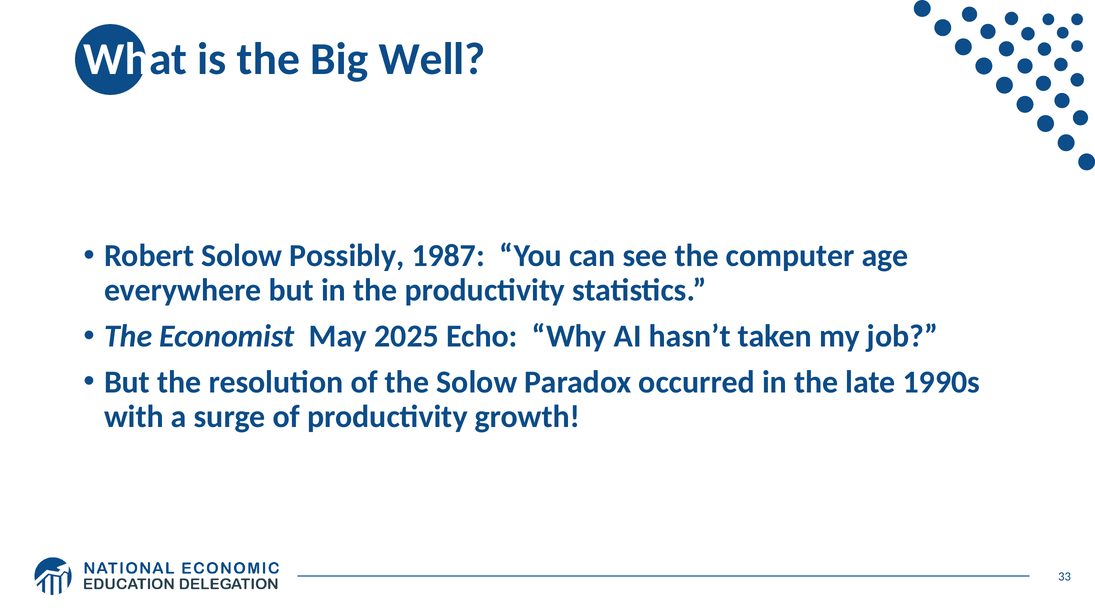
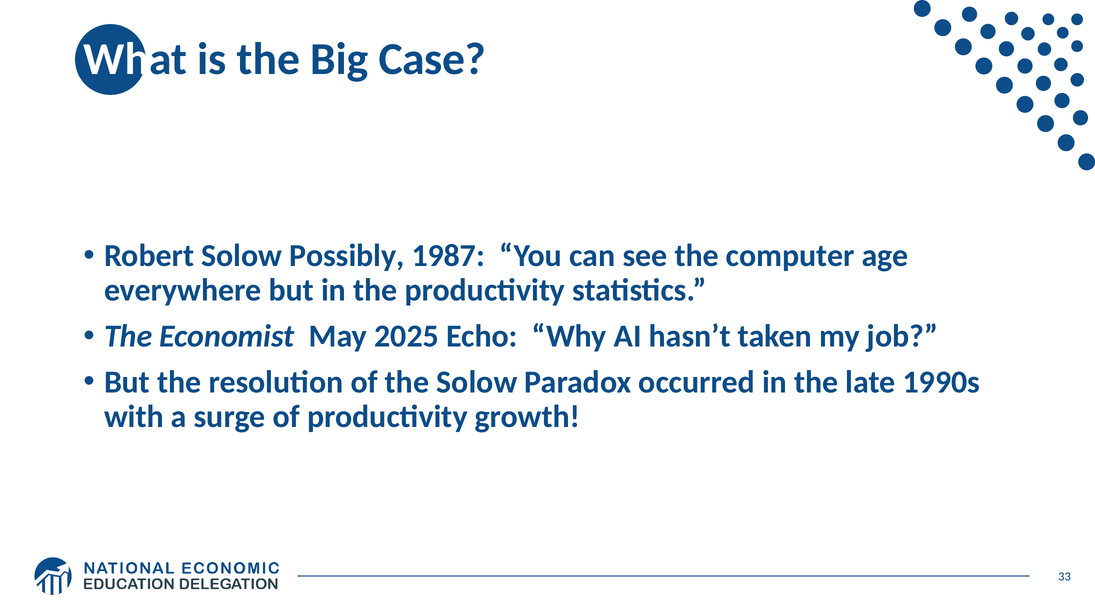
Well: Well -> Case (432, 59)
